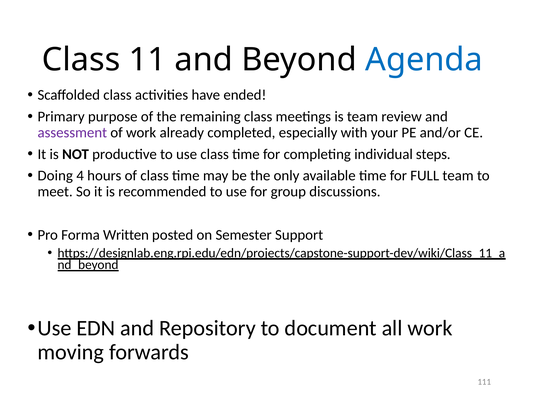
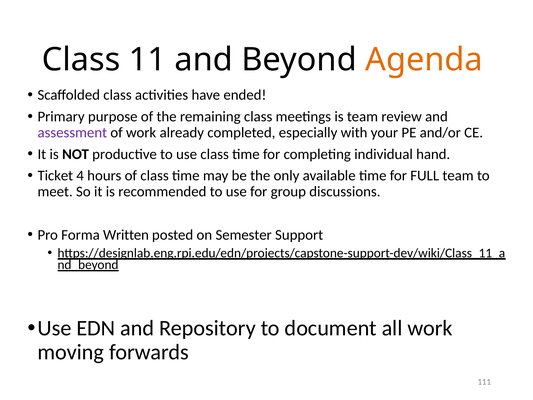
Agenda colour: blue -> orange (424, 60)
steps: steps -> hand (433, 154)
Doing: Doing -> Ticket (55, 176)
